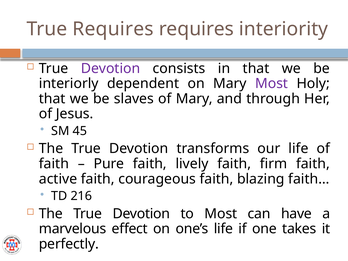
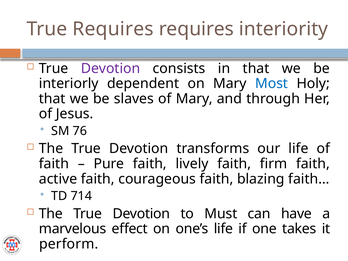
Most colour: purple -> blue (272, 84)
45: 45 -> 76 (80, 131)
216: 216 -> 714 (81, 196)
to Most: Most -> Must (221, 214)
perfectly: perfectly -> perform (69, 244)
